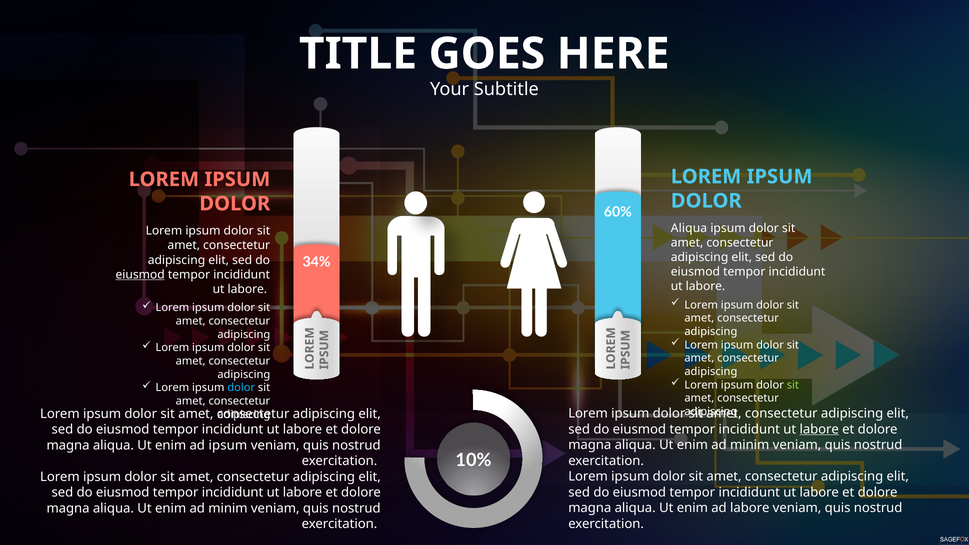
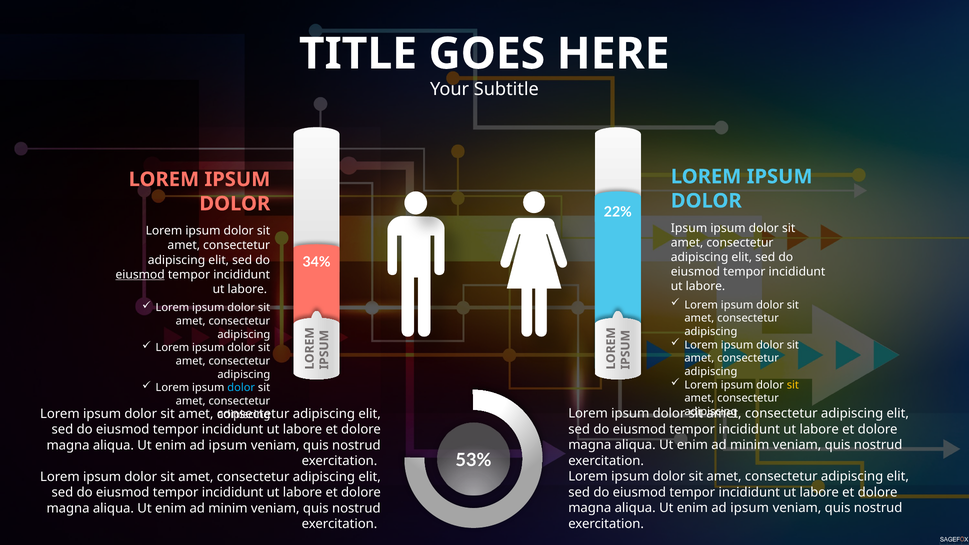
60%: 60% -> 22% (618, 212)
Aliqua: Aliqua -> Ipsum (689, 228)
sit colour: light green -> yellow (793, 385)
labore underline: present -> none (819, 429)
10%: 10% -> 53% (473, 460)
labore: labore -> ipsum (750, 508)
